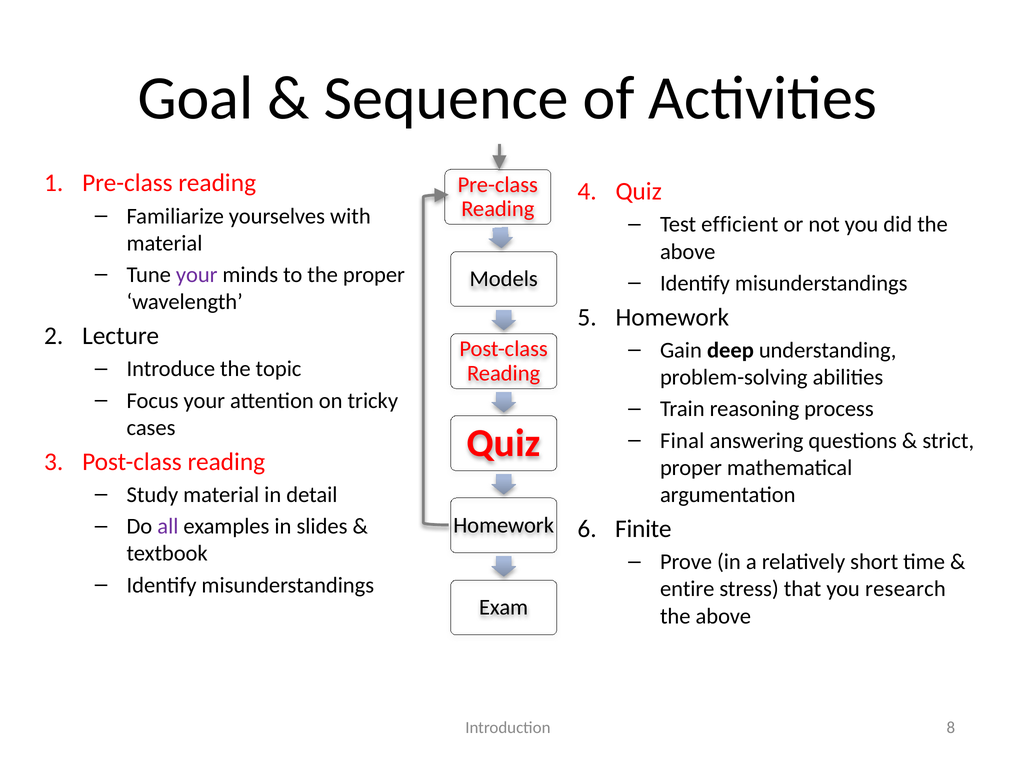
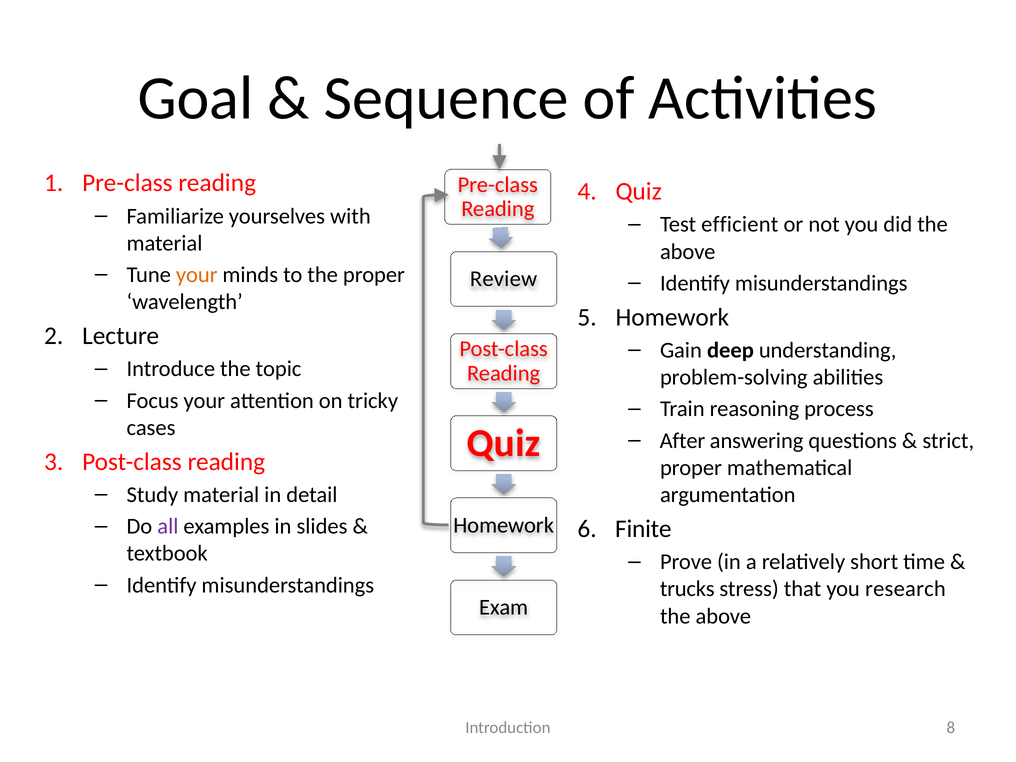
your colour: purple -> orange (197, 275)
Models: Models -> Review (504, 279)
Final: Final -> After (682, 441)
entire: entire -> trucks (687, 589)
